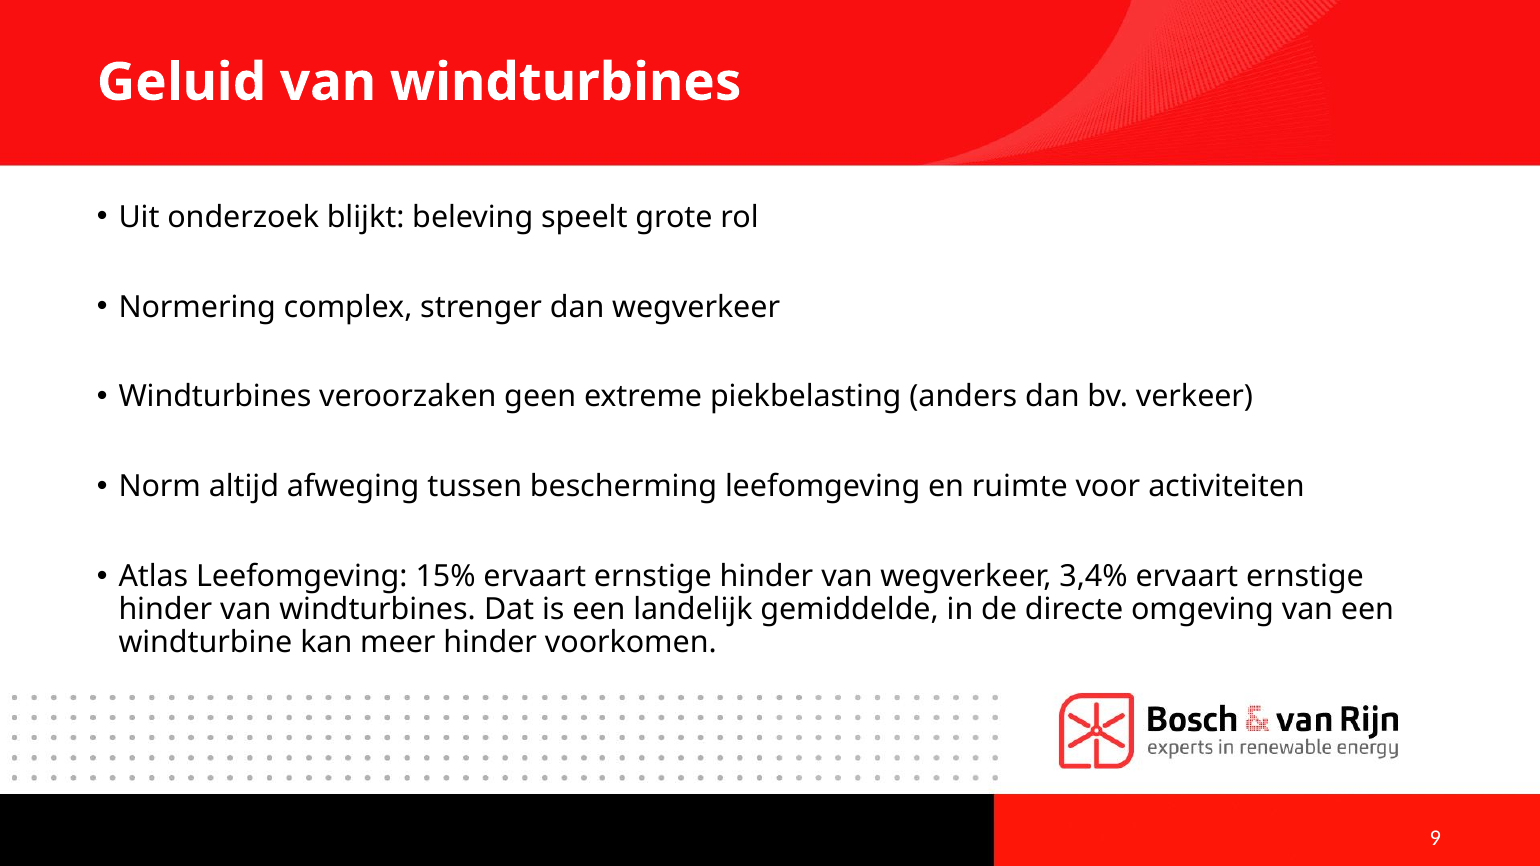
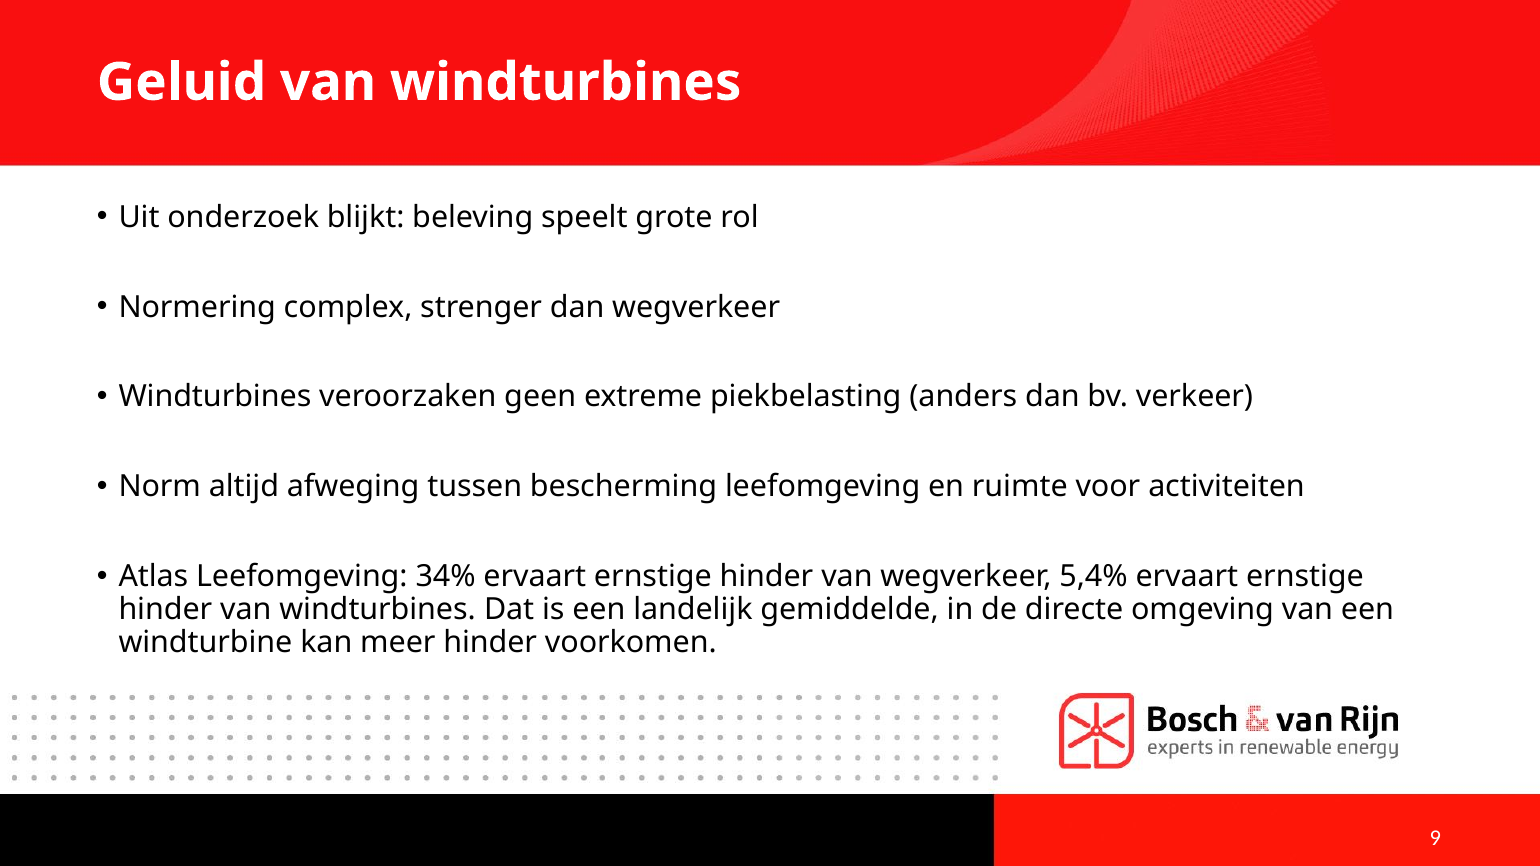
15%: 15% -> 34% (446, 577)
3,4%: 3,4% -> 5,4% (1094, 577)
